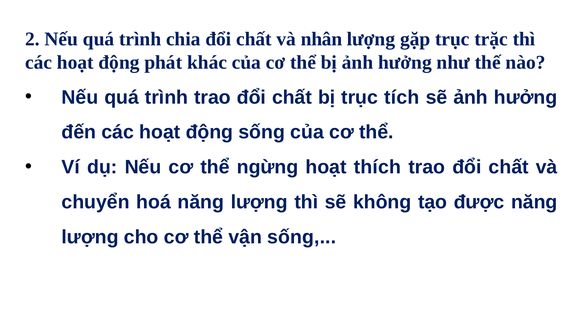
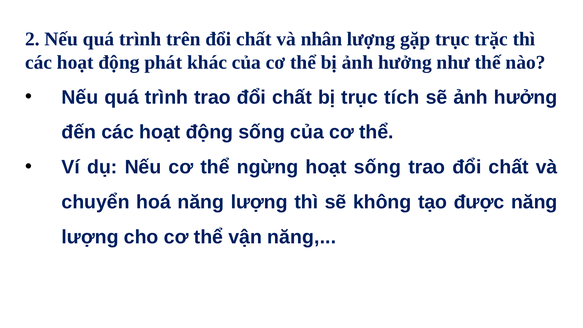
chia: chia -> trên (183, 39)
hoạt thích: thích -> sống (377, 167)
vận sống: sống -> năng (302, 237)
